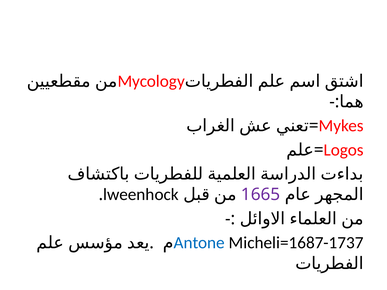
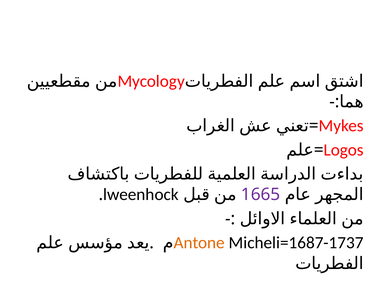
Antone colour: blue -> orange (199, 243)
